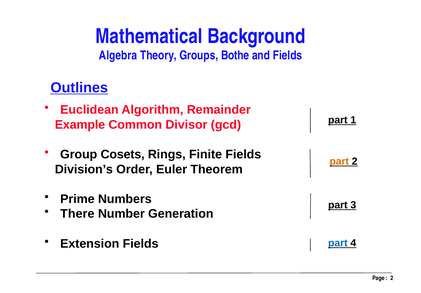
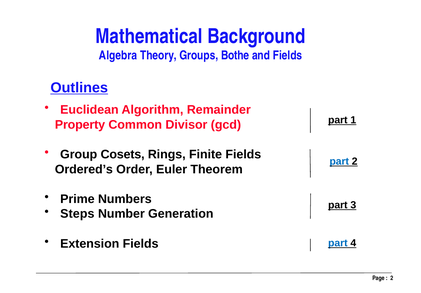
Example: Example -> Property (80, 124)
part colour: orange -> blue (339, 161)
Division’s: Division’s -> Ordered’s (84, 169)
There: There -> Steps (77, 214)
